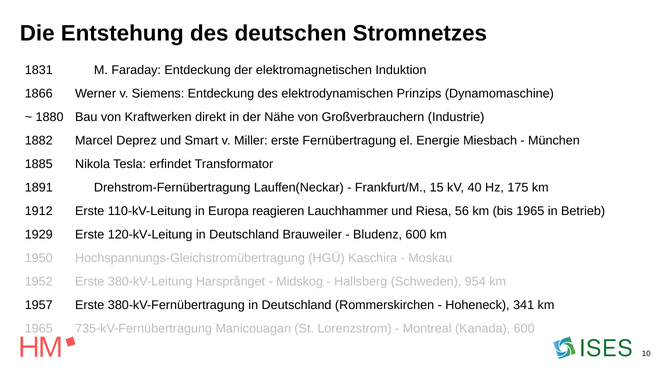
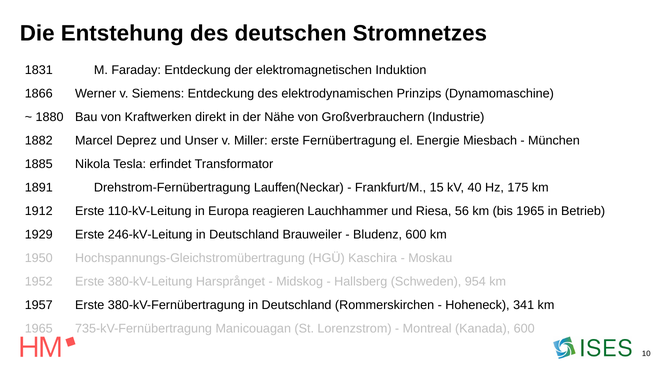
Smart: Smart -> Unser (202, 141)
120-kV-Leitung: 120-kV-Leitung -> 246-kV-Leitung (150, 235)
